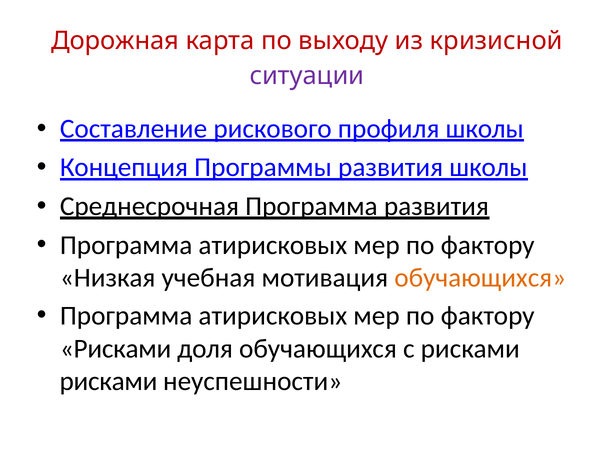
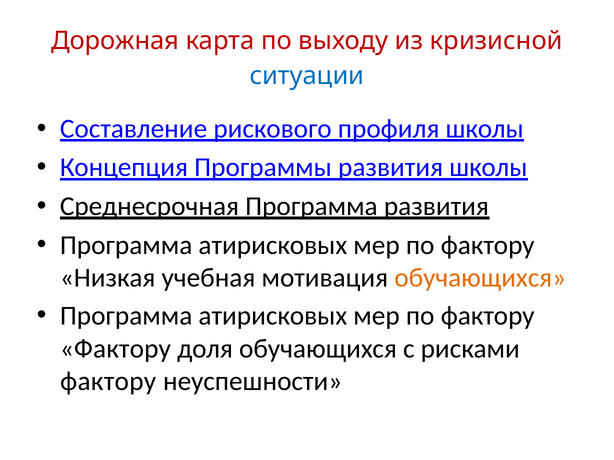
ситуации colour: purple -> blue (307, 76)
Рисками: Рисками -> Фактору (115, 349)
рисками: рисками -> фактору (108, 382)
